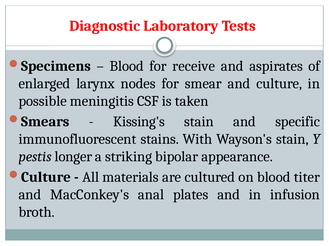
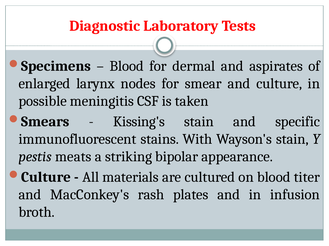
receive: receive -> dermal (194, 66)
longer: longer -> meats (73, 157)
anal: anal -> rash (151, 195)
